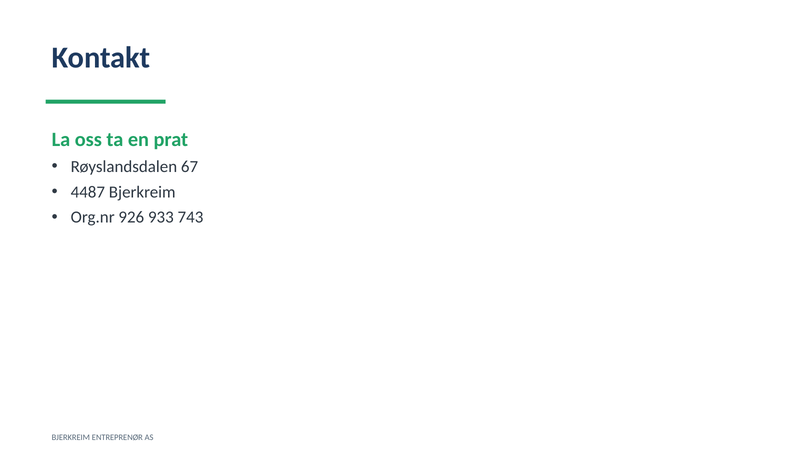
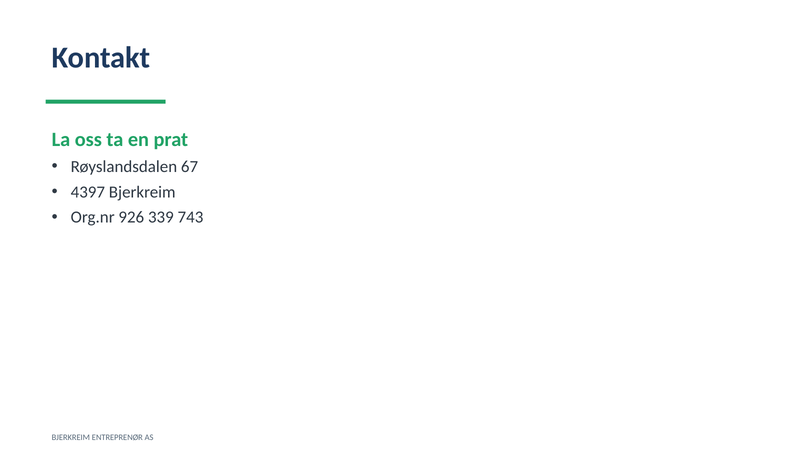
4487: 4487 -> 4397 (88, 192)
933: 933 -> 339 (161, 218)
